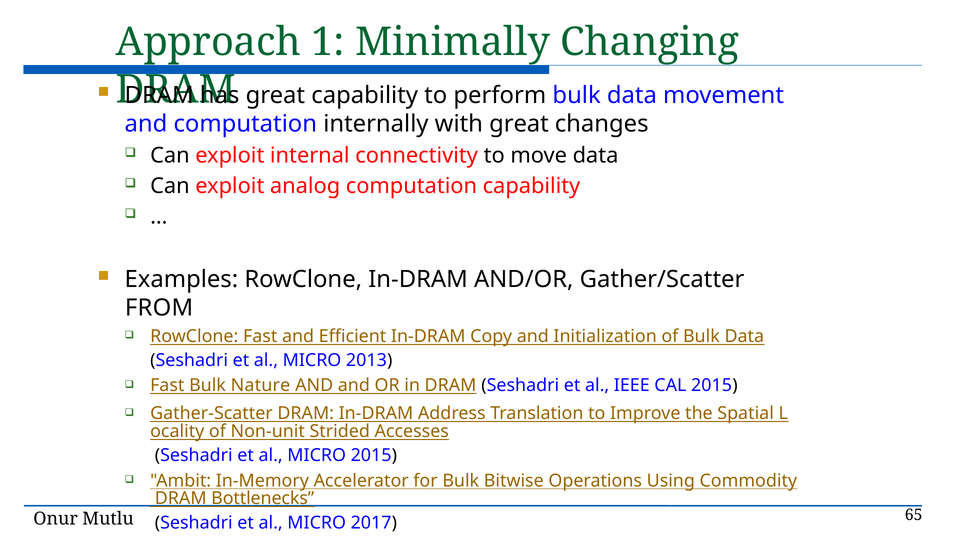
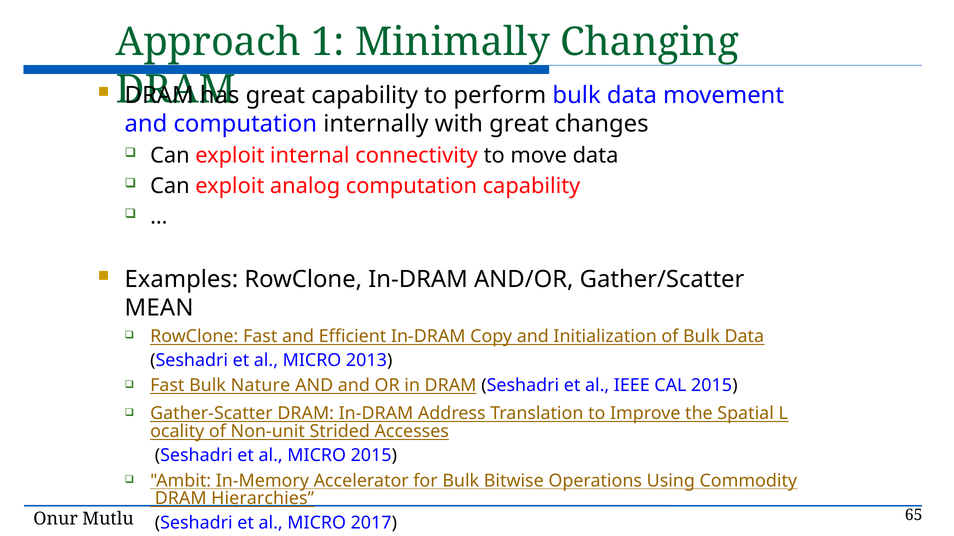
FROM: FROM -> MEAN (159, 308)
Bottlenecks: Bottlenecks -> Hierarchies (263, 499)
